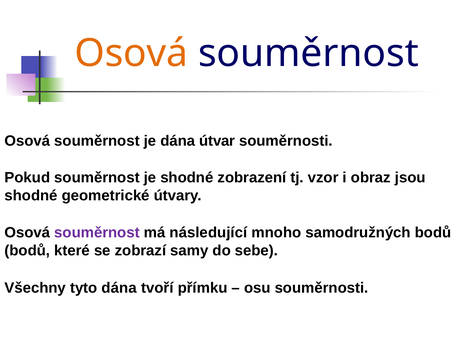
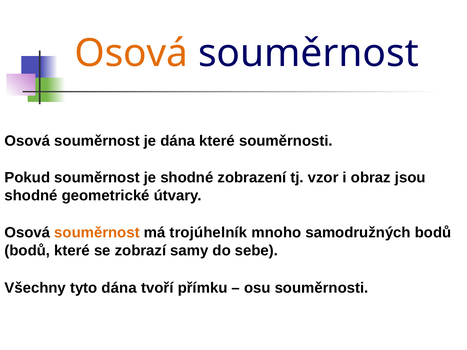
dána útvar: útvar -> které (217, 141)
souměrnost colour: purple -> orange (97, 233)
následující: následující -> trojúhelník (208, 233)
